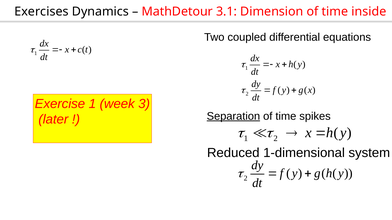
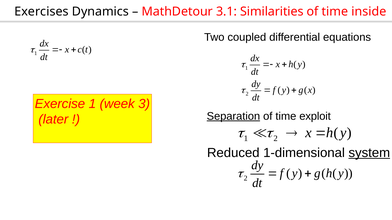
Dimension: Dimension -> Similarities (272, 12)
spikes: spikes -> exploit (315, 116)
system underline: none -> present (369, 153)
